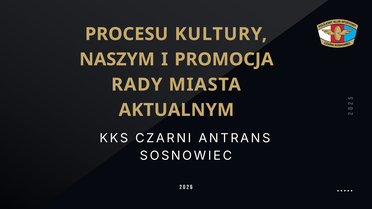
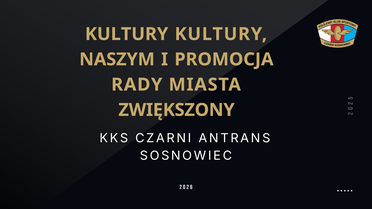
PROCESU: PROCESU -> KULTURY (127, 34)
AKTUALNYM: AKTUALNYM -> ZWIĘKSZONY (177, 110)
